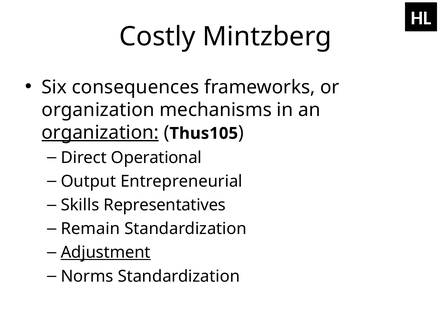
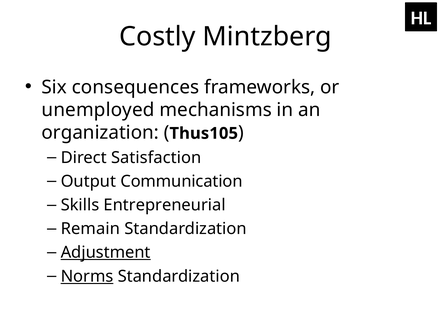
organization: organization -> unemployed (98, 110)
organization underline: present -> none (100, 133)
Operational: Operational -> Satisfaction (156, 158)
Entrepreneurial: Entrepreneurial -> Communication (182, 181)
Representatives: Representatives -> Entrepreneurial (165, 205)
Norms underline: none -> present (87, 276)
